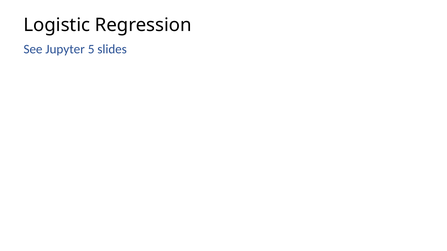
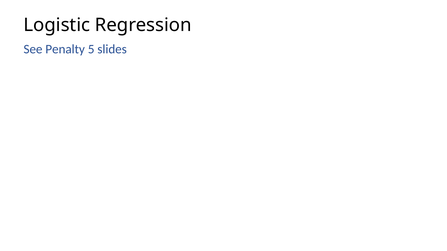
Jupyter: Jupyter -> Penalty (65, 49)
